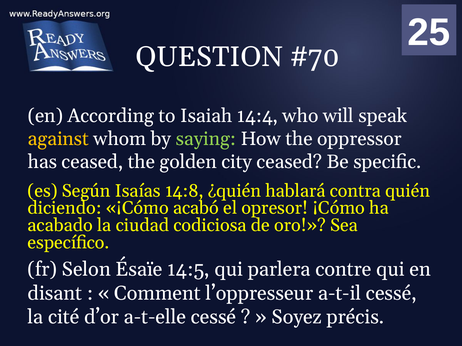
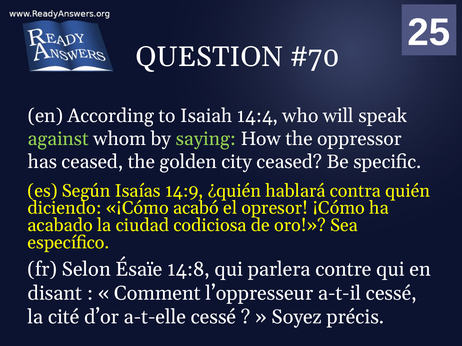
against colour: yellow -> light green (58, 139)
14:8: 14:8 -> 14:9 (184, 191)
14:5: 14:5 -> 14:8 (189, 270)
